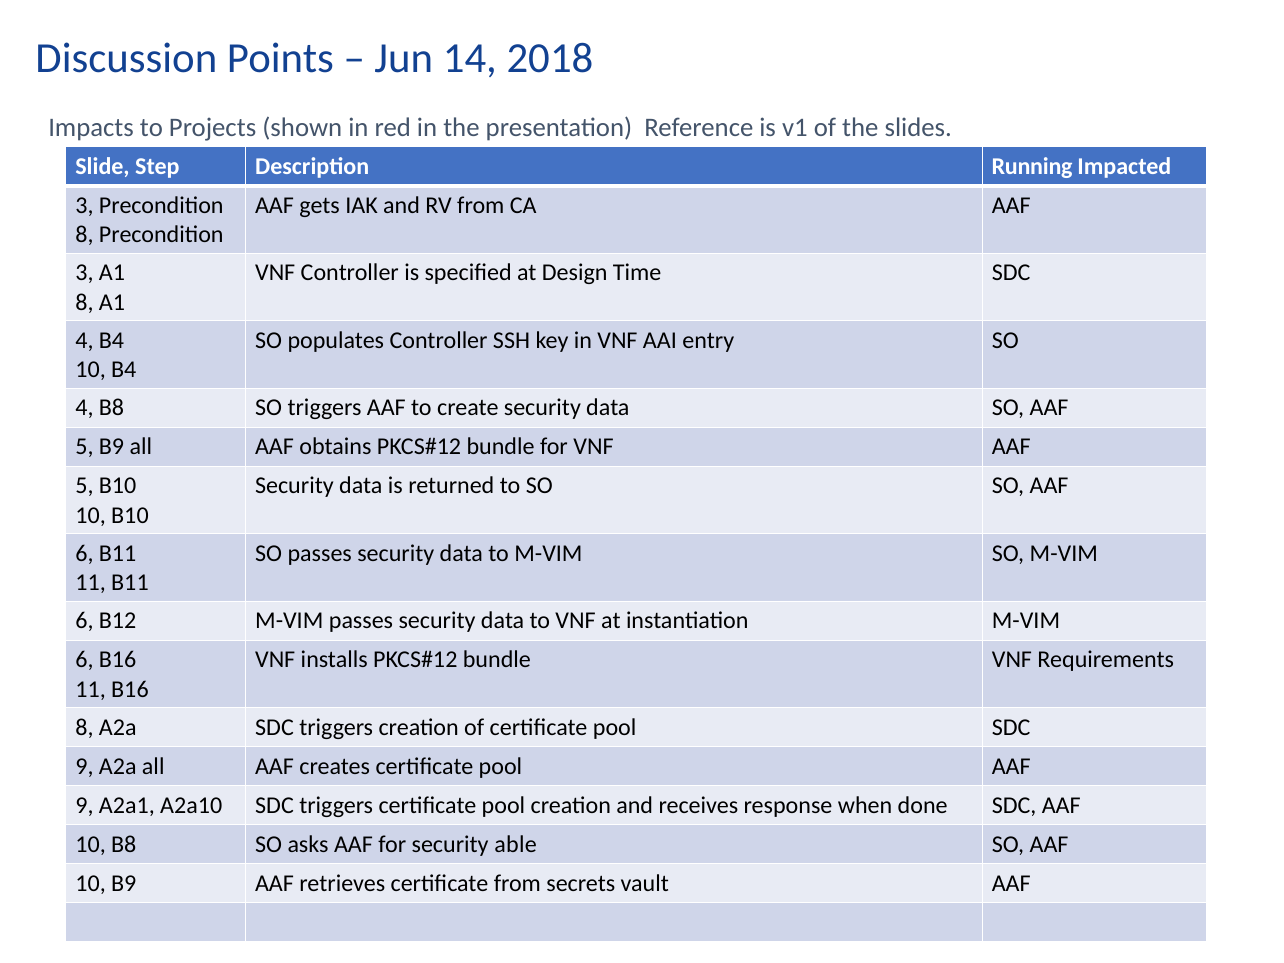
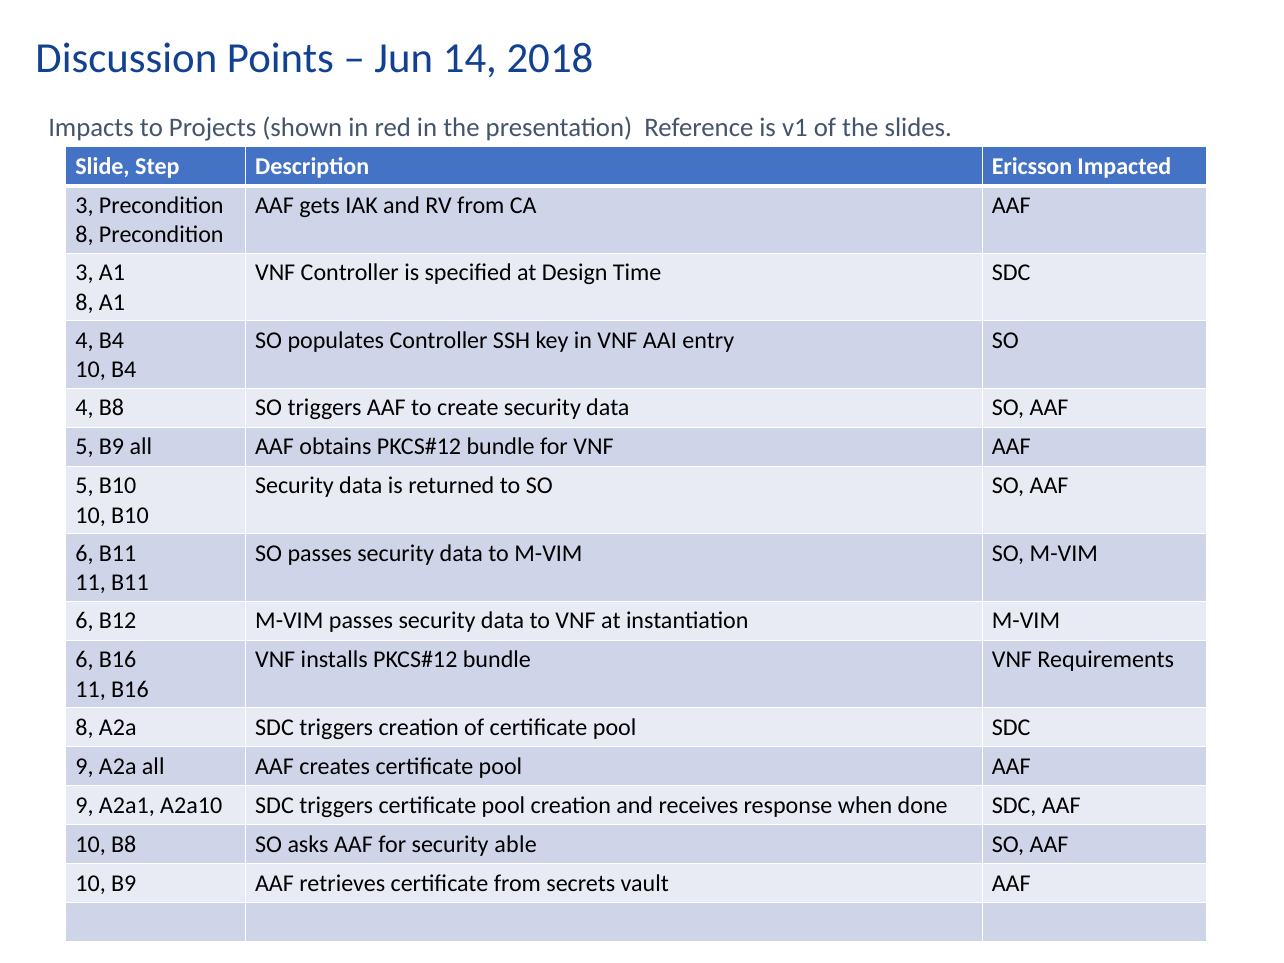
Running: Running -> Ericsson (1032, 166)
